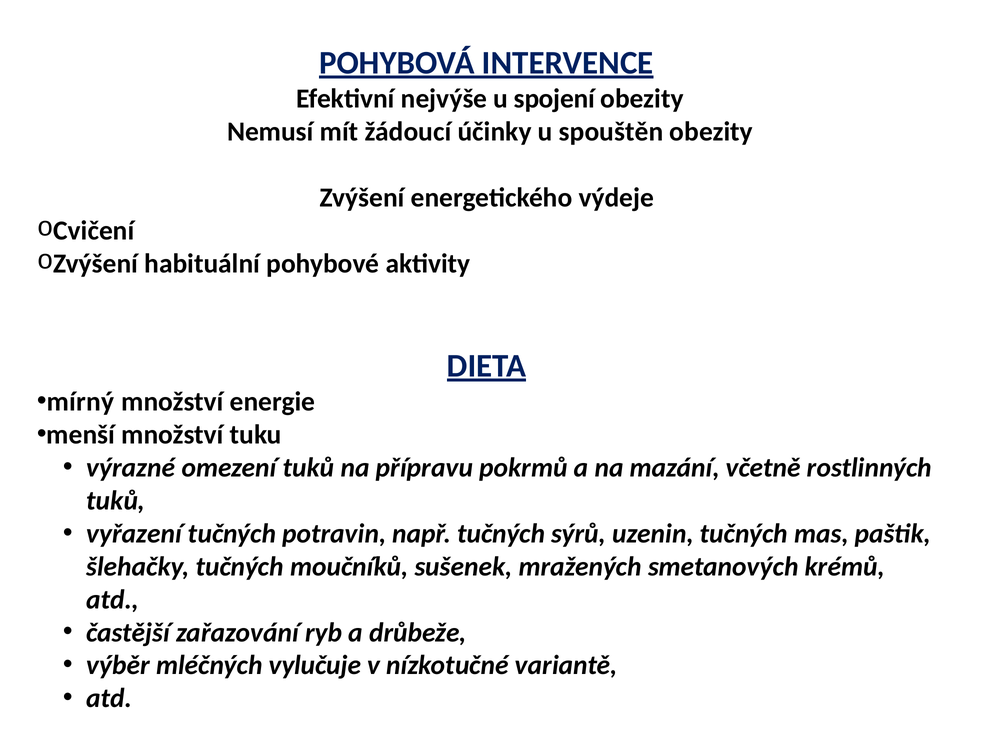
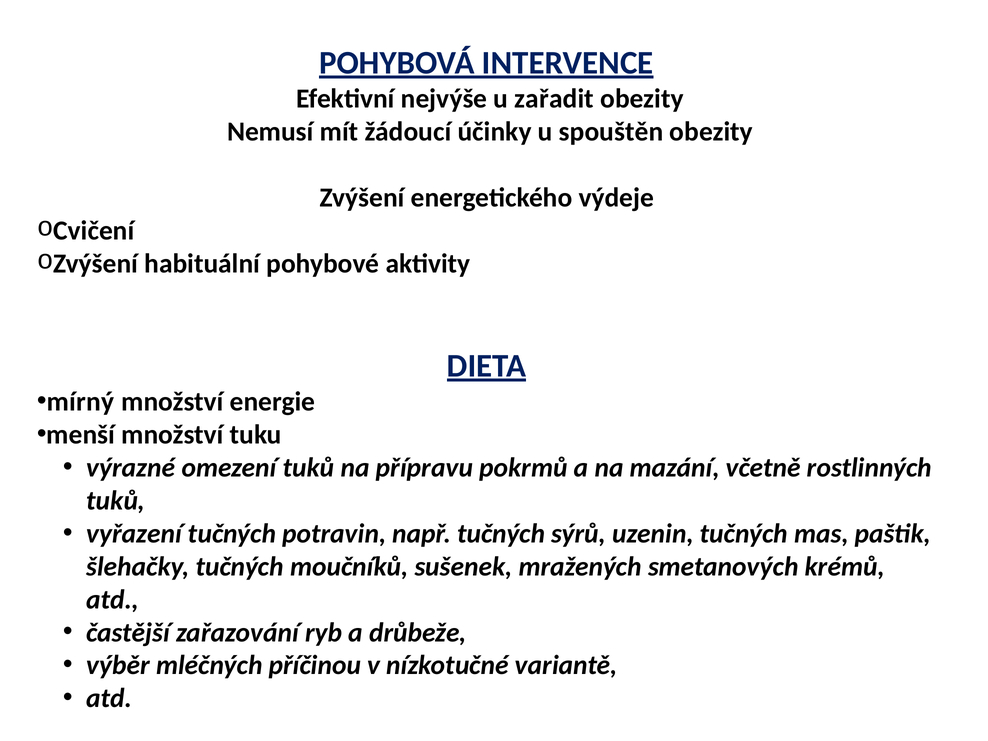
spojení: spojení -> zařadit (554, 99)
vylučuje: vylučuje -> příčinou (315, 665)
